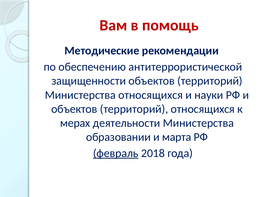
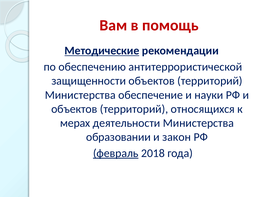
Методические underline: none -> present (102, 51)
Министерства относящихся: относящихся -> обеспечение (151, 95)
марта: марта -> закон (177, 137)
